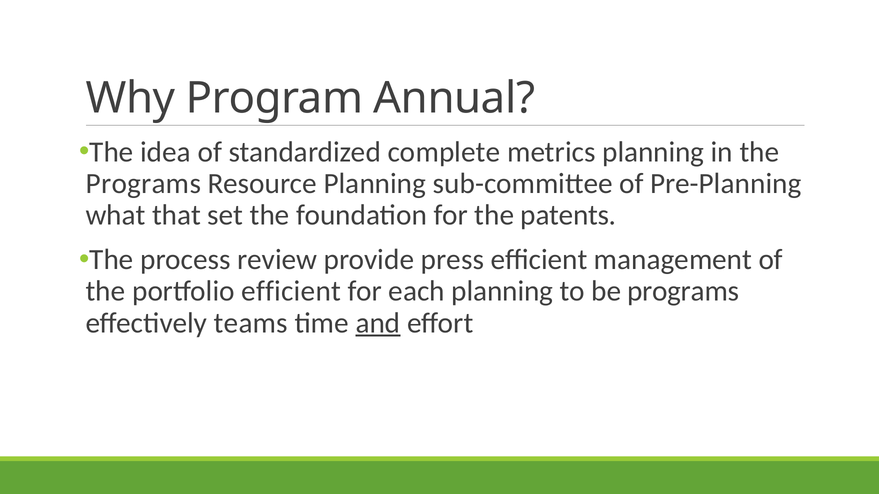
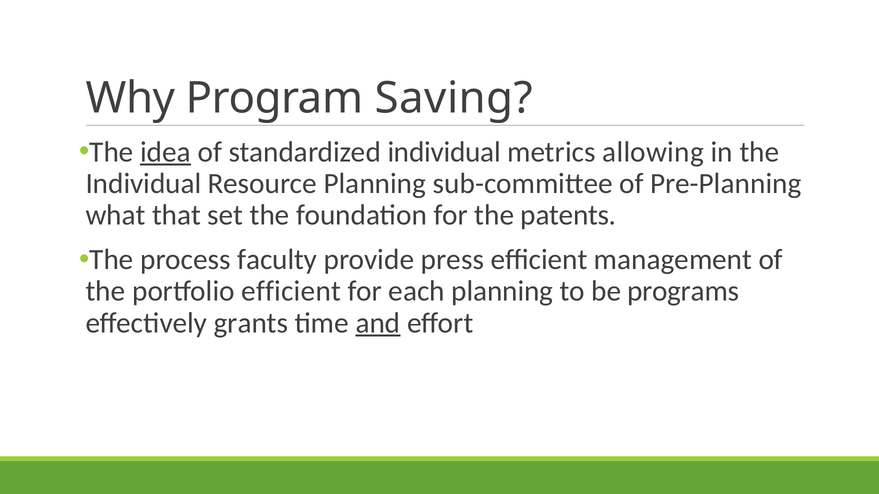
Annual: Annual -> Saving (454, 98)
idea underline: none -> present (166, 152)
standardized complete: complete -> individual (444, 152)
metrics planning: planning -> allowing (653, 152)
Programs: Programs -> Individual (144, 184)
review: review -> faculty (277, 260)
teams: teams -> grants (251, 323)
